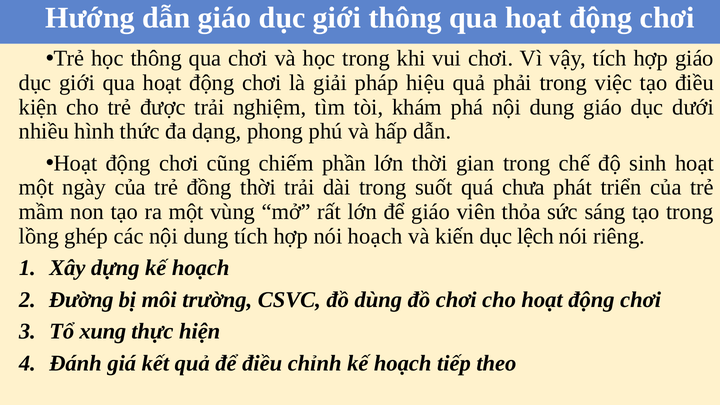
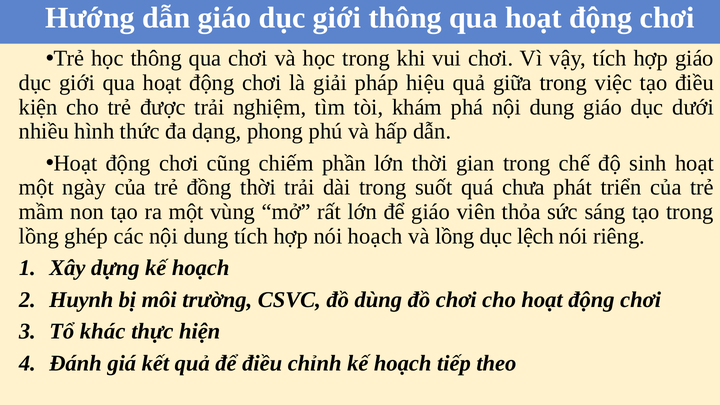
phải: phải -> giữa (512, 83)
và kiến: kiến -> lồng (455, 236)
Đường: Đường -> Huynh (81, 300)
xung: xung -> khác (103, 332)
